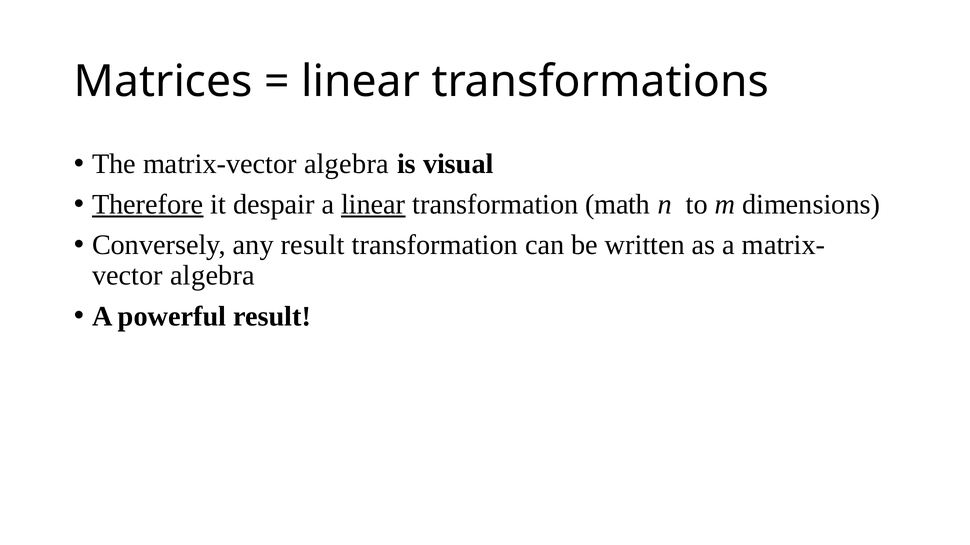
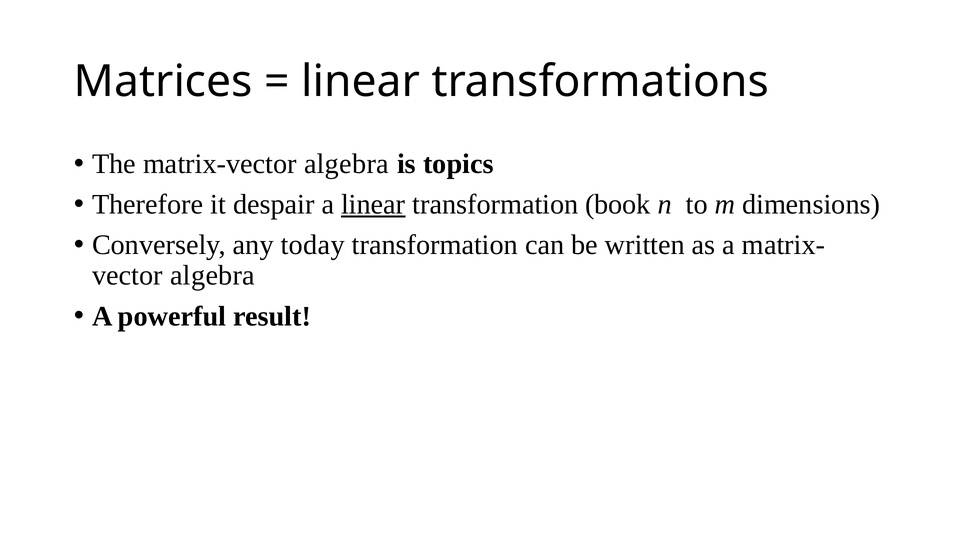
visual: visual -> topics (458, 164)
Therefore underline: present -> none (148, 205)
math: math -> book (618, 205)
any result: result -> today (313, 245)
